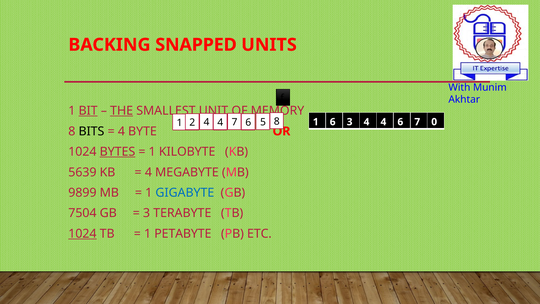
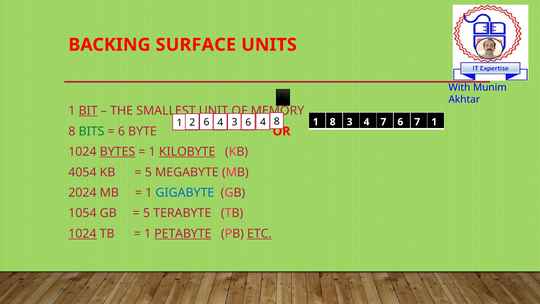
SNAPPED: SNAPPED -> SURFACE (196, 45)
THE underline: present -> none (122, 111)
2 4: 4 -> 6 (207, 122)
4 7: 7 -> 3 (235, 122)
5: 5 -> 4 (263, 122)
1 6: 6 -> 8 (333, 122)
3 4 4: 4 -> 7 (383, 122)
7 0: 0 -> 1 (434, 122)
BITS colour: black -> green (91, 131)
4: 4 -> 6 (121, 131)
KILOBYTE underline: none -> present (187, 152)
5639: 5639 -> 4054 (82, 172)
4: 4 -> 5 (148, 172)
9899: 9899 -> 2024 (82, 193)
7504: 7504 -> 1054 (82, 213)
3: 3 -> 5 (147, 213)
PETABYTE underline: none -> present (183, 234)
ETC underline: none -> present (259, 234)
